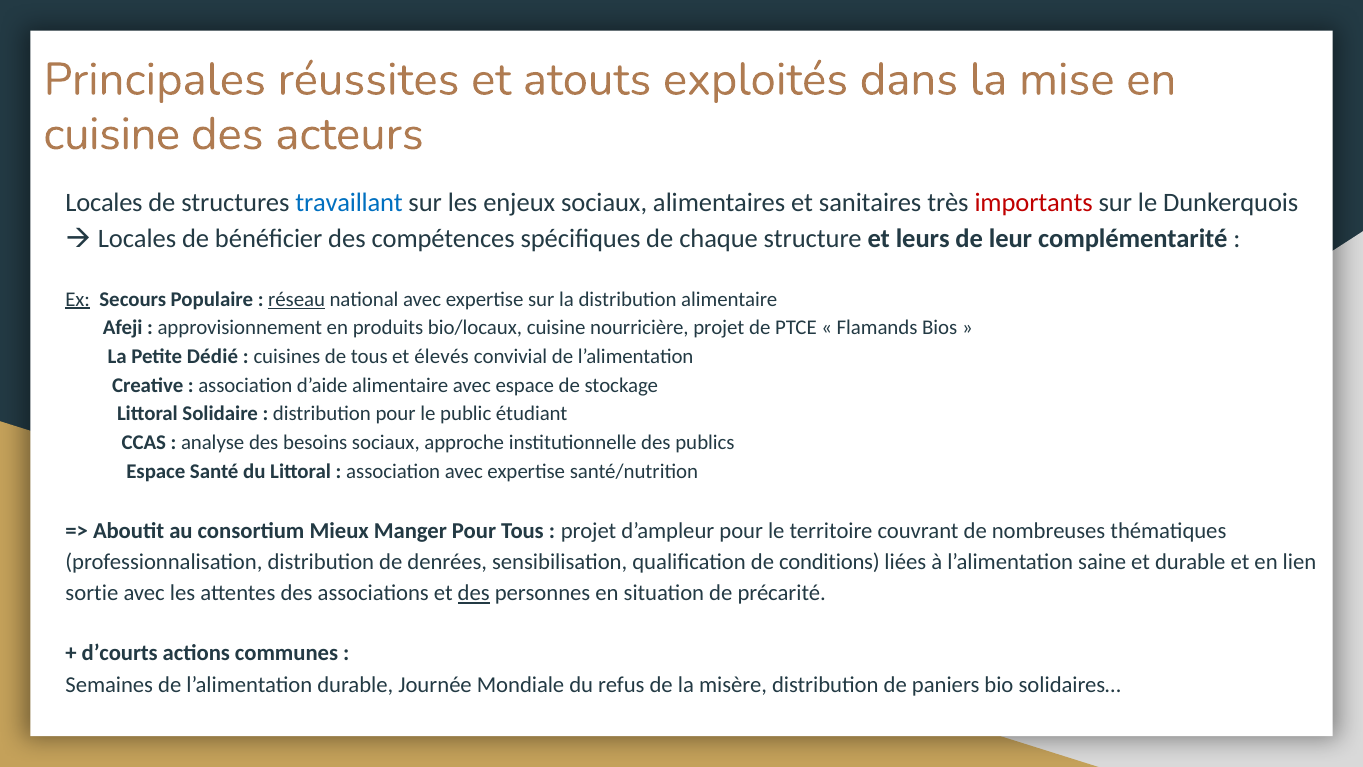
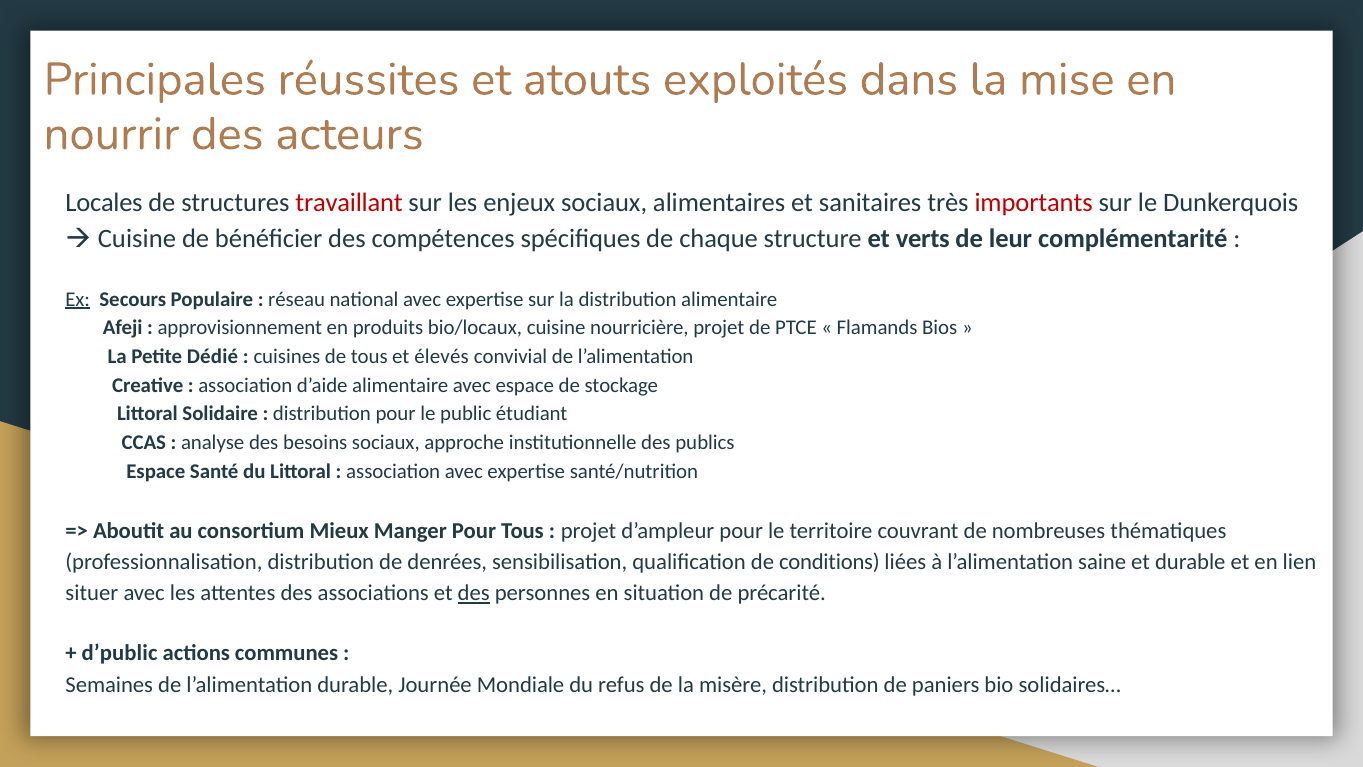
cuisine: cuisine -> nourrir (112, 134)
travaillant colour: blue -> red (349, 202)
Locales: Locales -> Cuisine (137, 239)
leurs: leurs -> verts (923, 239)
réseau underline: present -> none (297, 299)
sortie: sortie -> situer (92, 593)
d’courts: d’courts -> d’public (120, 653)
